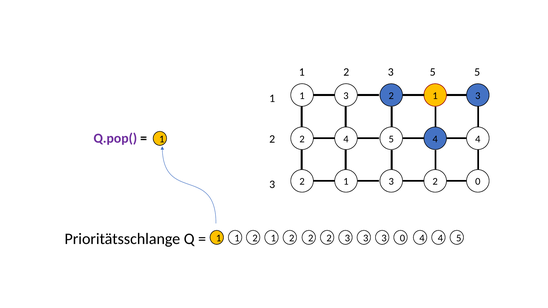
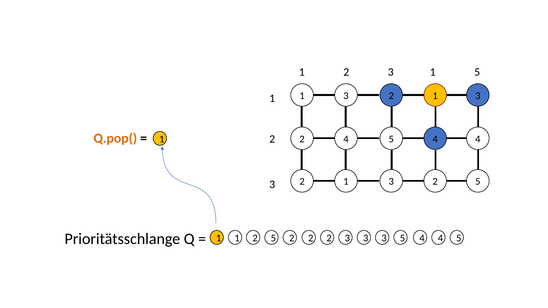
5: 5 -> 1 (433, 72)
Q.pop( colour: purple -> orange (115, 139)
0: 0 -> 5 (478, 182)
2 1: 1 -> 5 (273, 238)
3 3 0: 0 -> 5 (402, 238)
